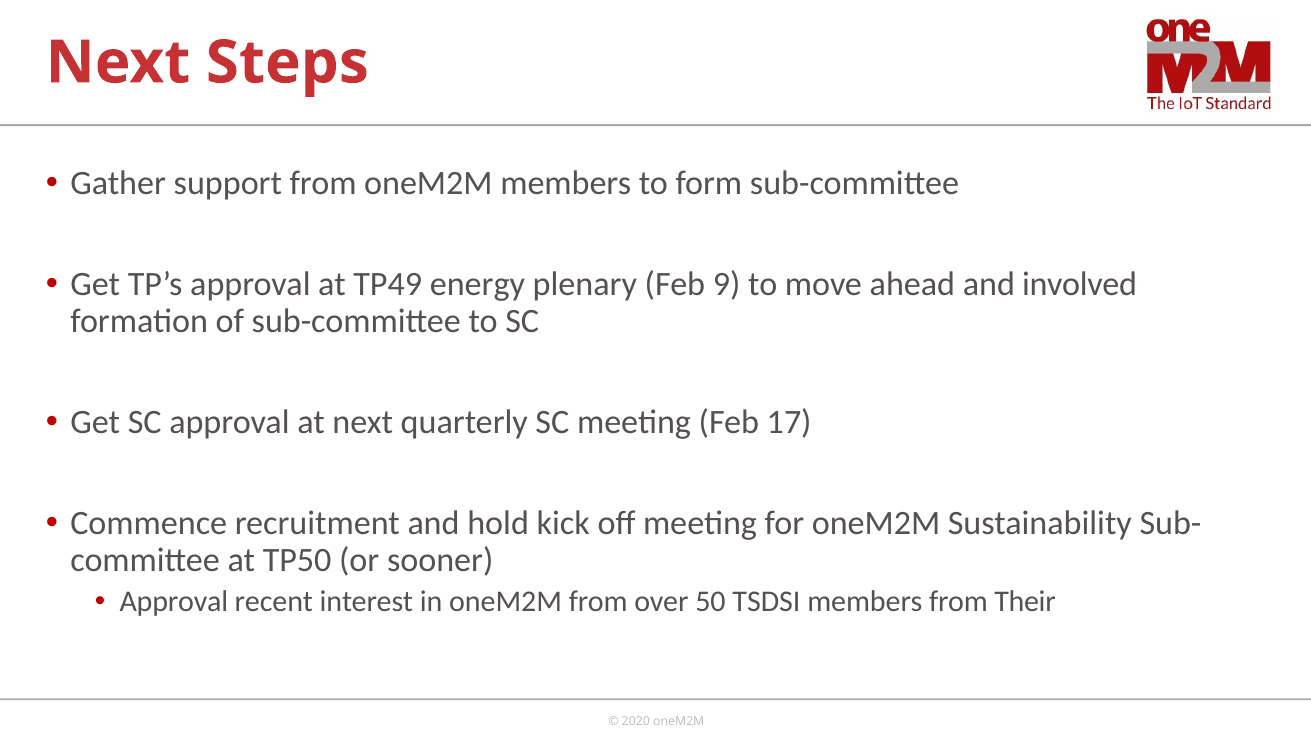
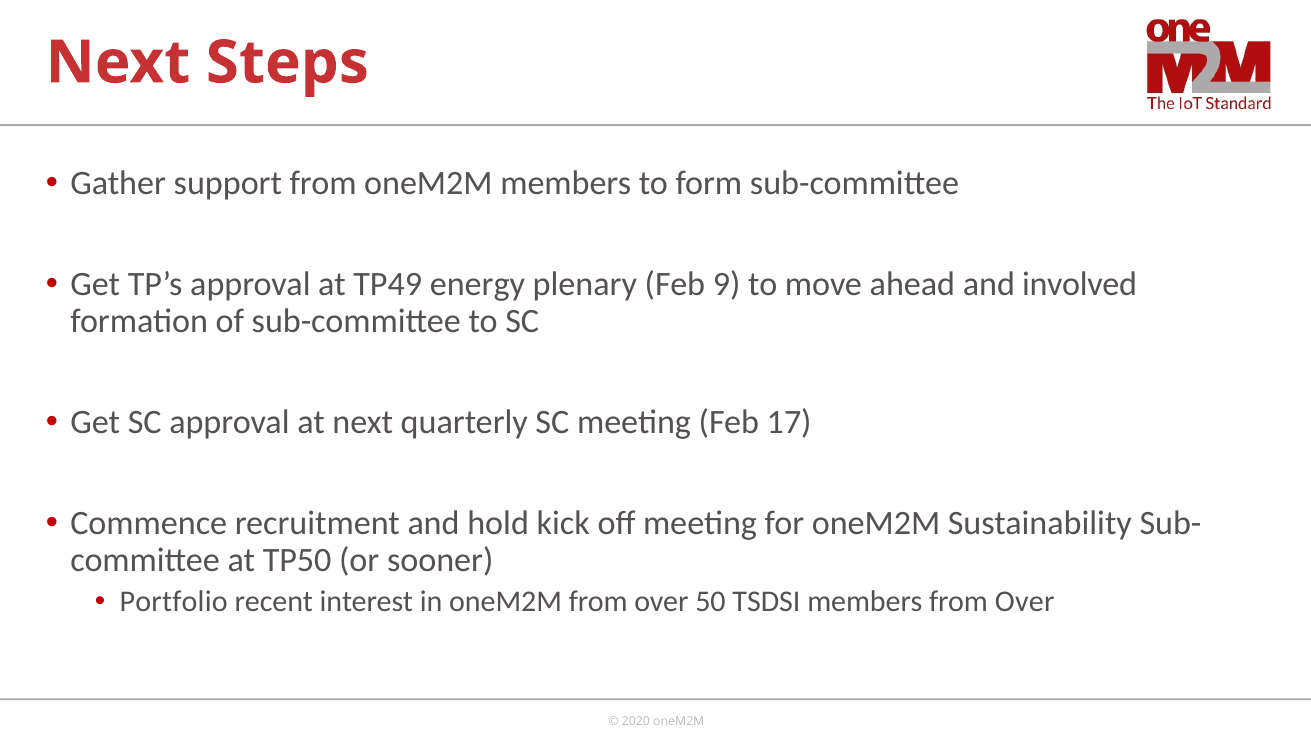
Approval: Approval -> Portfolio (174, 602)
members from Their: Their -> Over (1025, 602)
